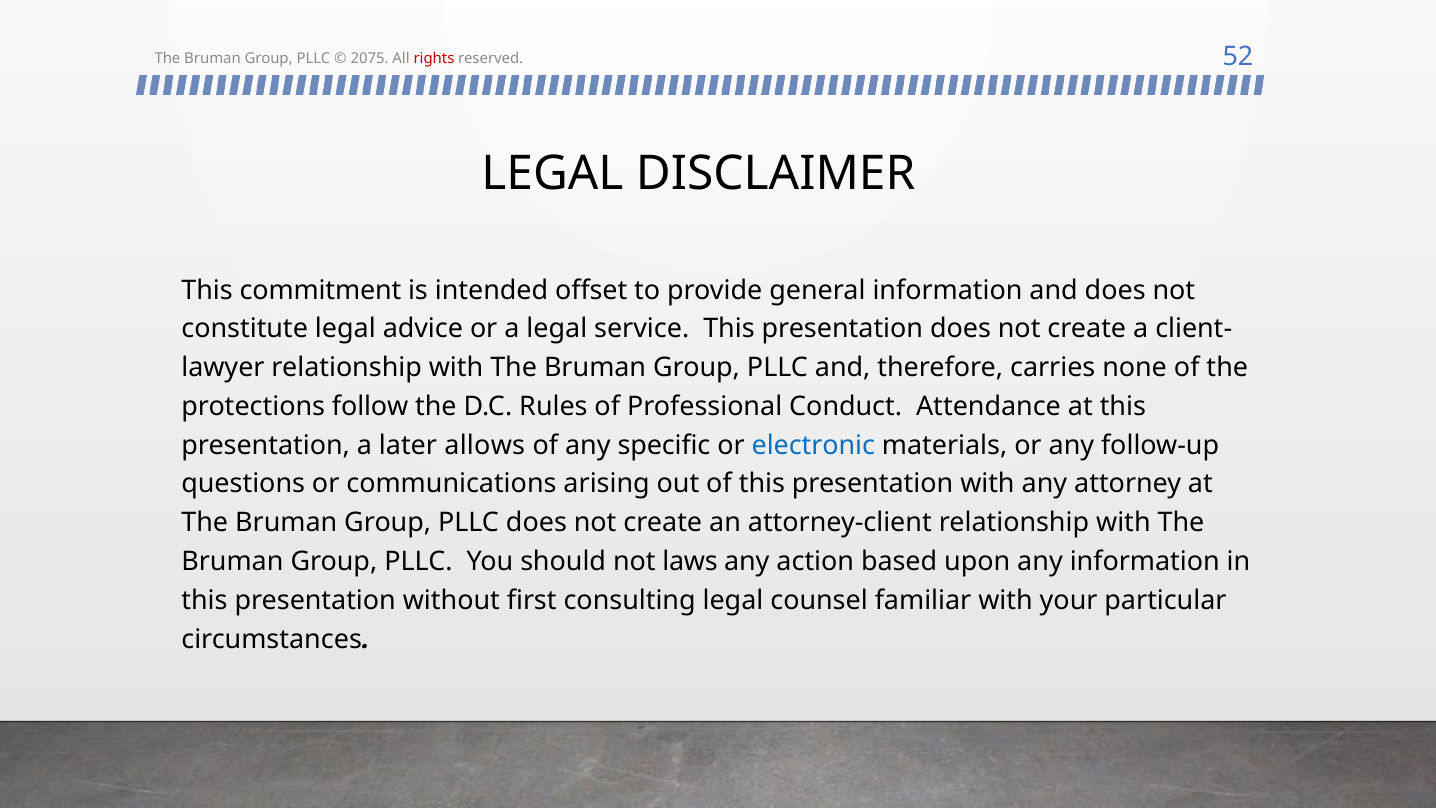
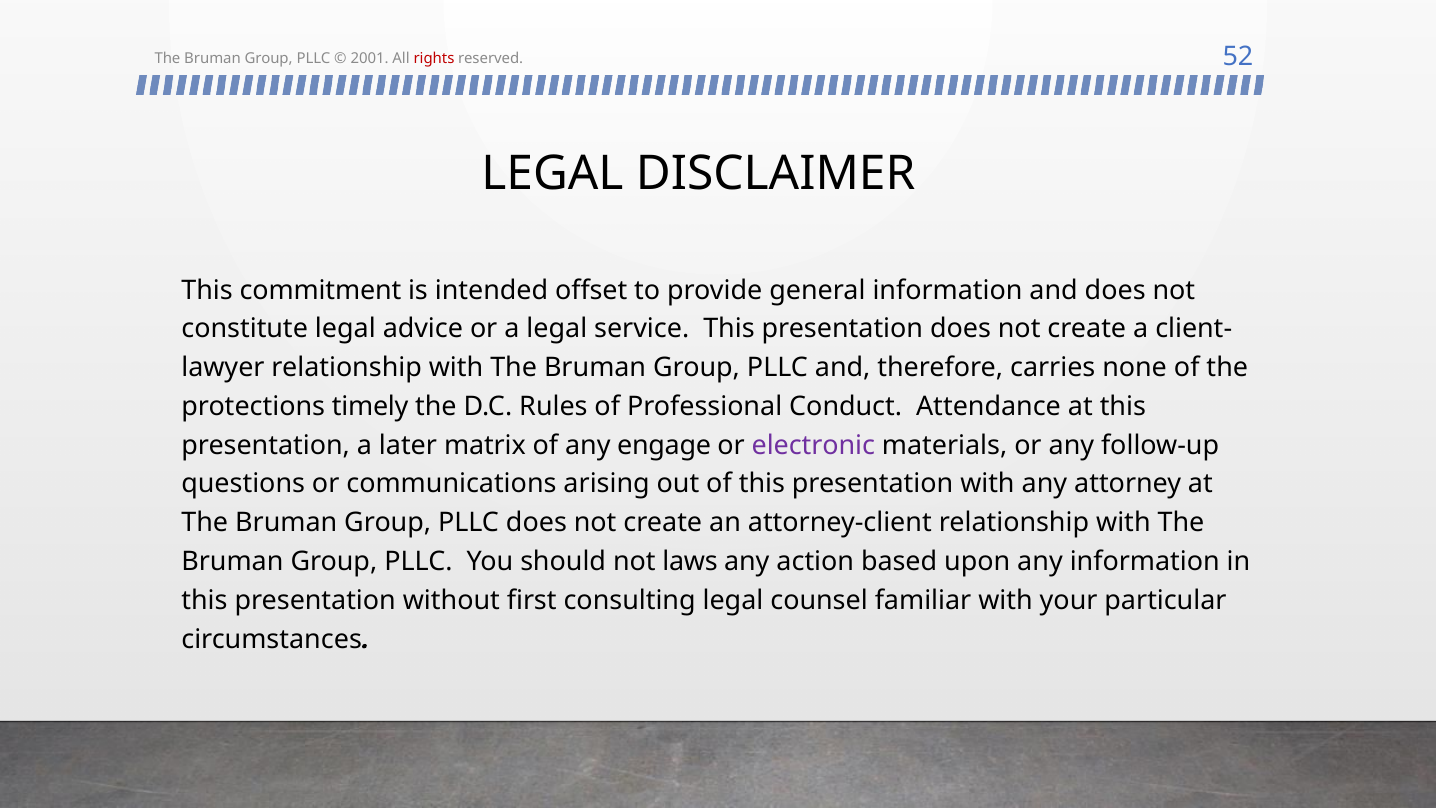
2075: 2075 -> 2001 (370, 58)
follow: follow -> timely (370, 406)
allows: allows -> matrix (485, 445)
specific: specific -> engage (664, 445)
electronic colour: blue -> purple (813, 445)
